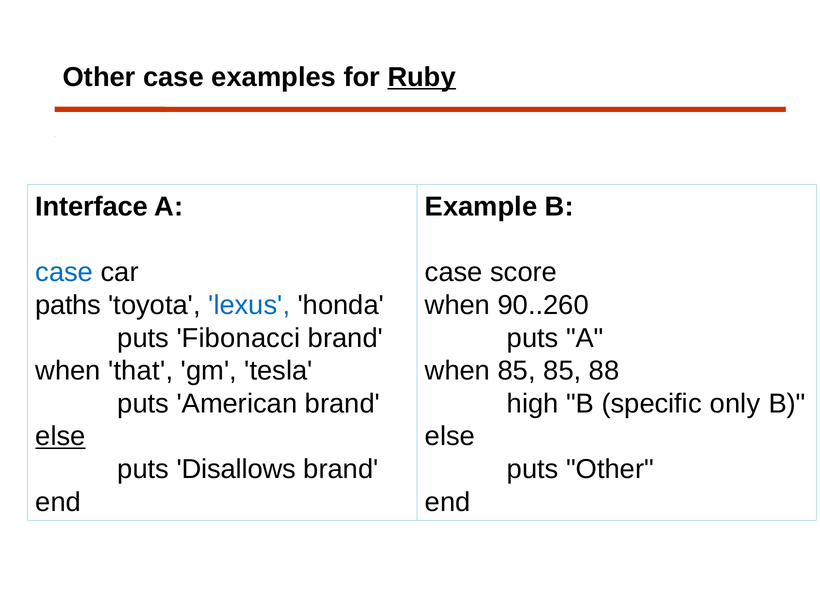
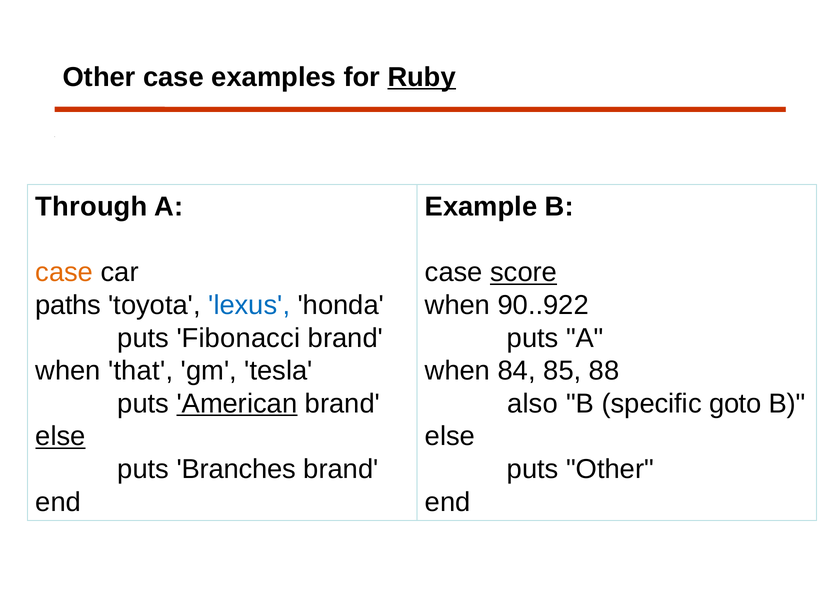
Interface: Interface -> Through (91, 207)
case colour: blue -> orange (64, 272)
score underline: none -> present (524, 272)
90..260: 90..260 -> 90..922 (543, 305)
when 85: 85 -> 84 (517, 371)
American underline: none -> present (237, 404)
high: high -> also (533, 404)
only: only -> goto (735, 404)
Disallows: Disallows -> Branches (236, 469)
